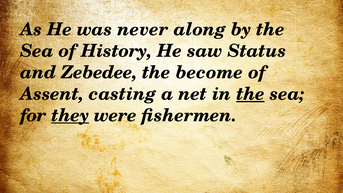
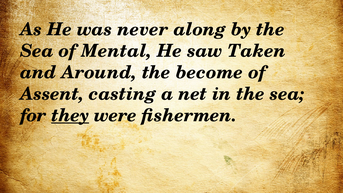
History: History -> Mental (116, 51)
Status: Status -> Taken (257, 51)
Zebedee: Zebedee -> Around (99, 72)
the underline: present -> none (251, 94)
